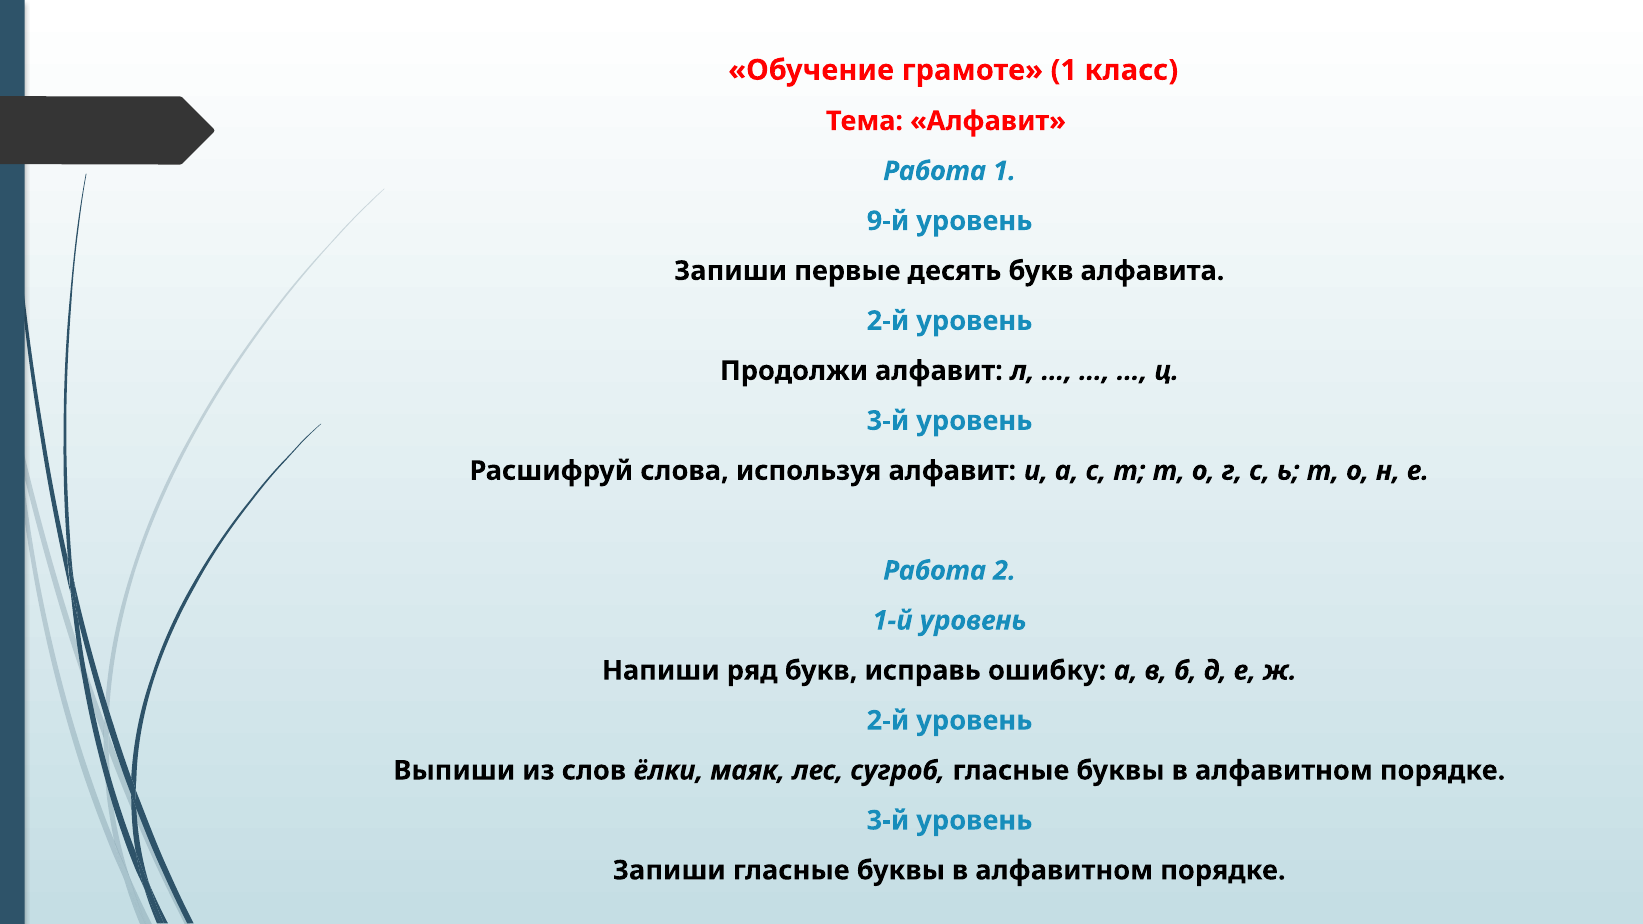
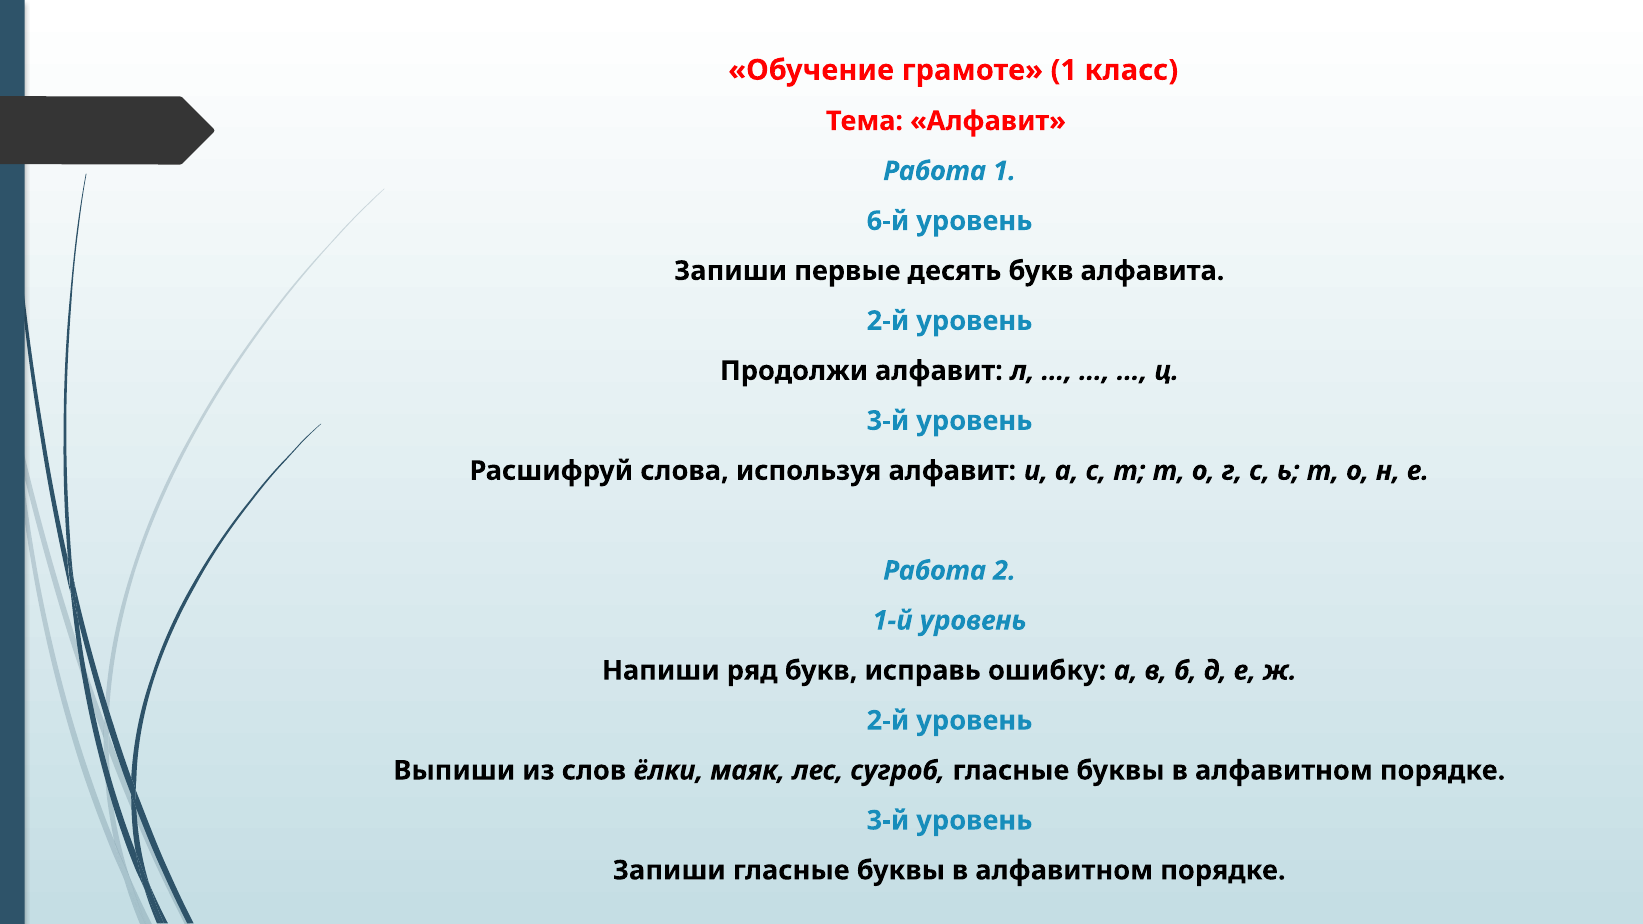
9-й: 9-й -> 6-й (888, 221)
